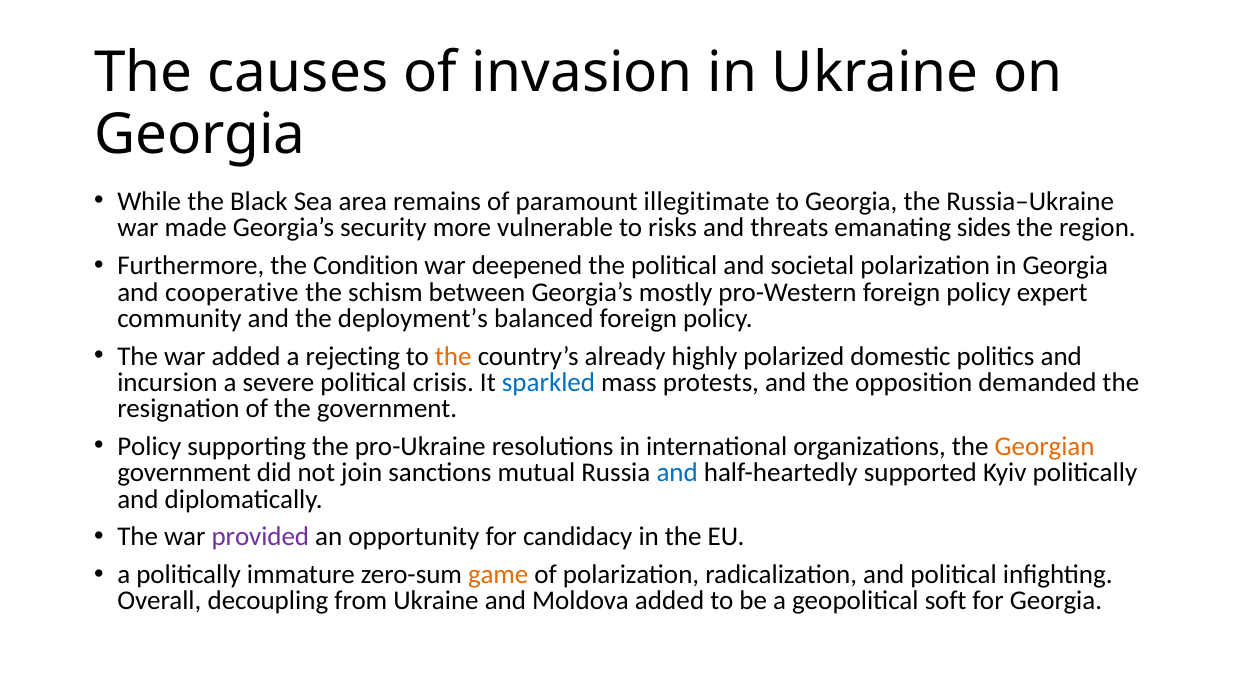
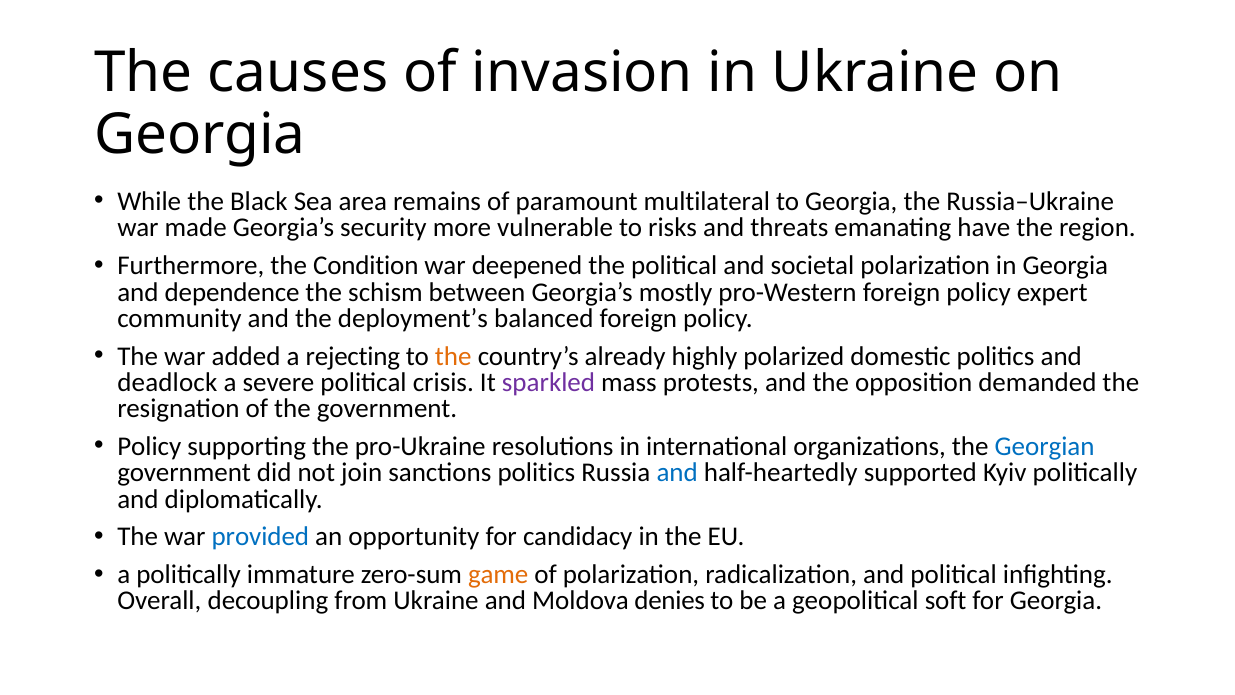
illegitimate: illegitimate -> multilateral (707, 202)
sides: sides -> have (984, 228)
cooperative: cooperative -> dependence (232, 292)
incursion: incursion -> deadlock (167, 382)
sparkled colour: blue -> purple (549, 382)
Georgian colour: orange -> blue (1045, 446)
sanctions mutual: mutual -> politics (536, 473)
provided colour: purple -> blue (260, 537)
Moldova added: added -> denies (670, 601)
